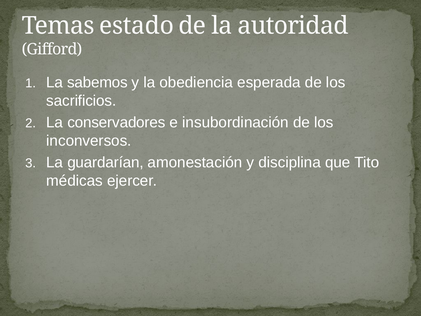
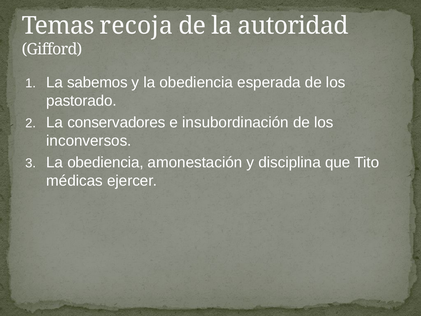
estado: estado -> recoja (136, 26)
sacrificios: sacrificios -> pastorado (81, 101)
guardarían: guardarían -> obediencia (105, 162)
